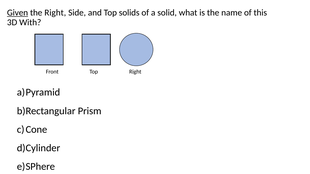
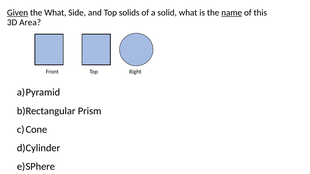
the Right: Right -> What (55, 13)
name underline: none -> present (232, 13)
With: With -> Area (30, 22)
